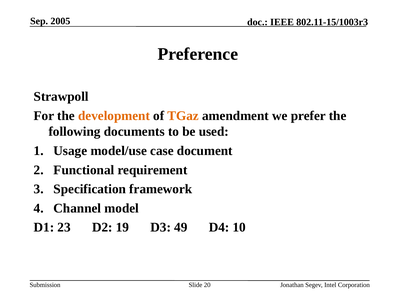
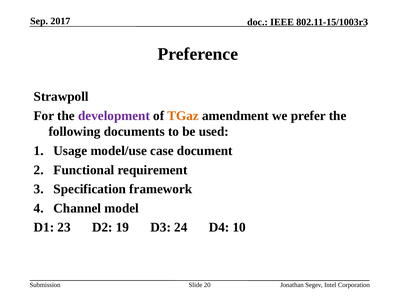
2005: 2005 -> 2017 (60, 21)
development colour: orange -> purple (114, 116)
49: 49 -> 24 (181, 227)
